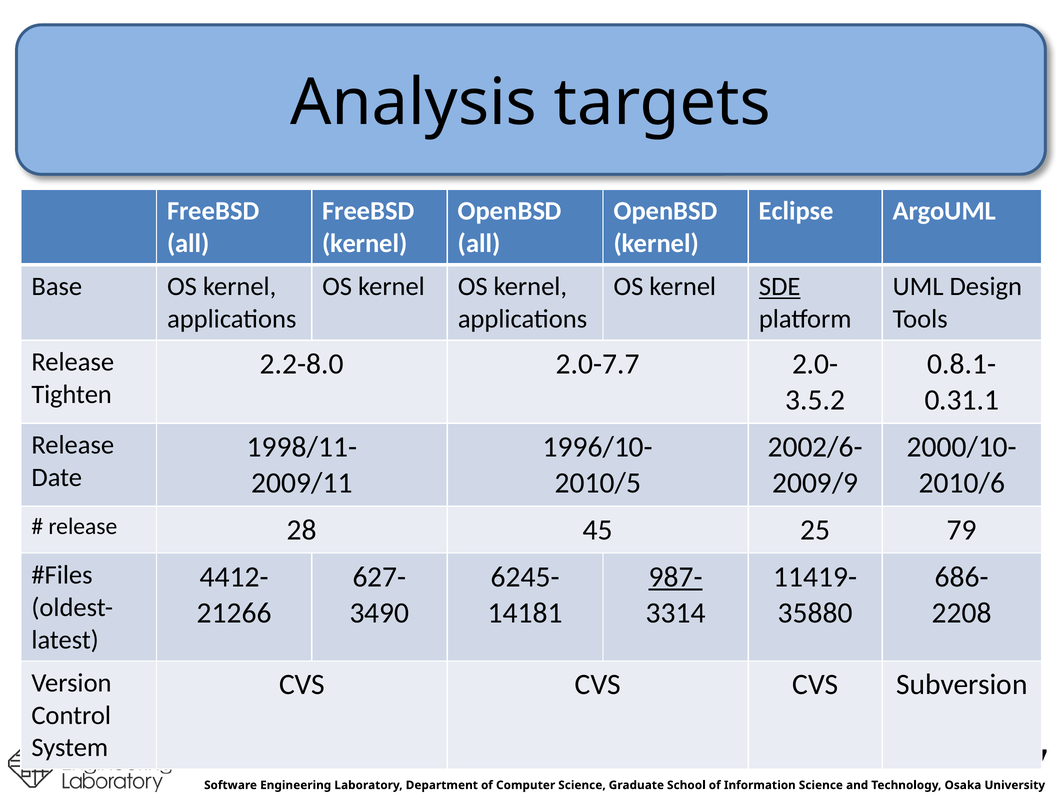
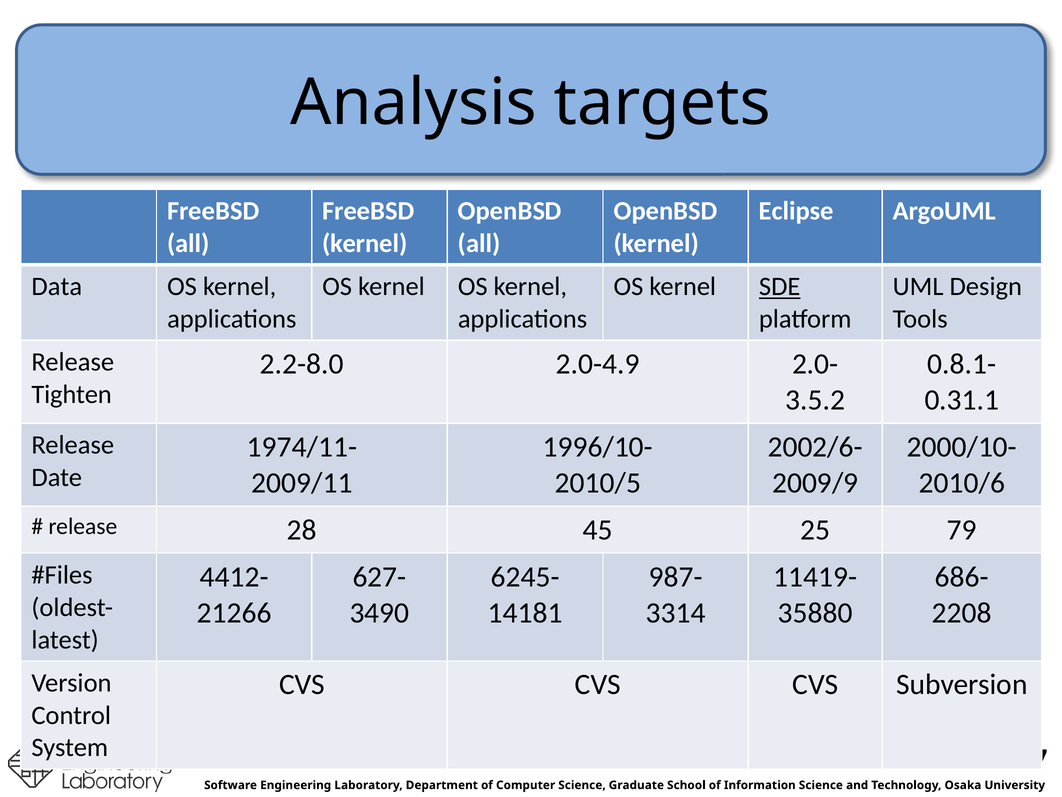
Base: Base -> Data (57, 286)
2.0-7.7: 2.0-7.7 -> 2.0-4.9 (598, 364)
1998/11-: 1998/11- -> 1974/11- (302, 447)
987- underline: present -> none (676, 576)
